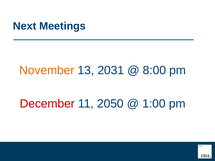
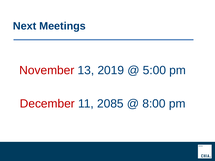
November colour: orange -> red (47, 70)
2031: 2031 -> 2019 (111, 70)
8:00: 8:00 -> 5:00 (154, 70)
2050: 2050 -> 2085 (110, 104)
1:00: 1:00 -> 8:00 (154, 104)
